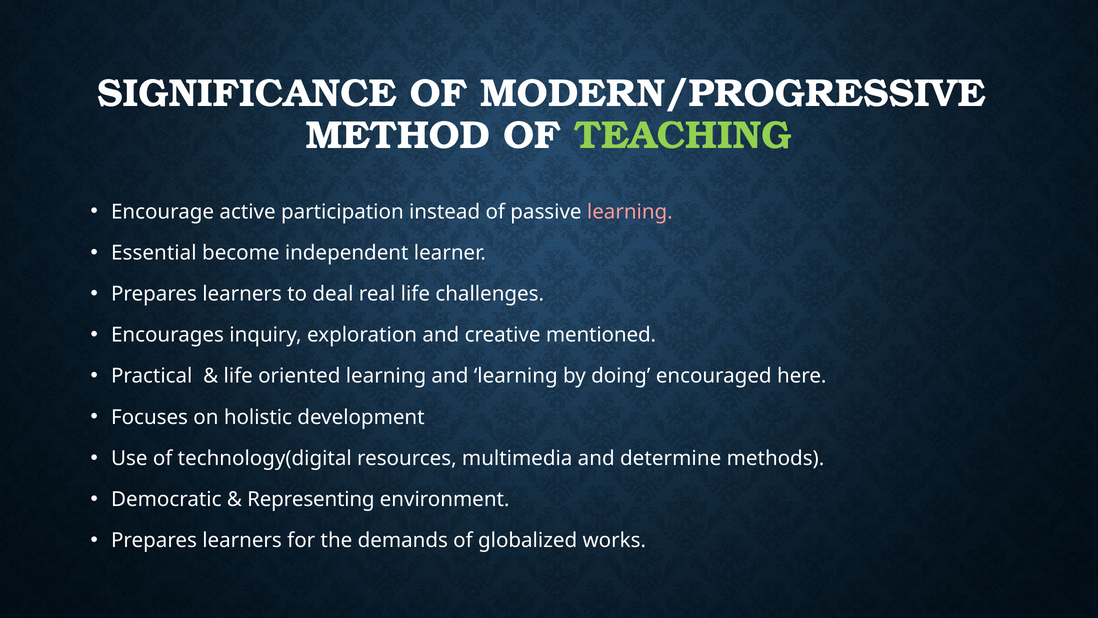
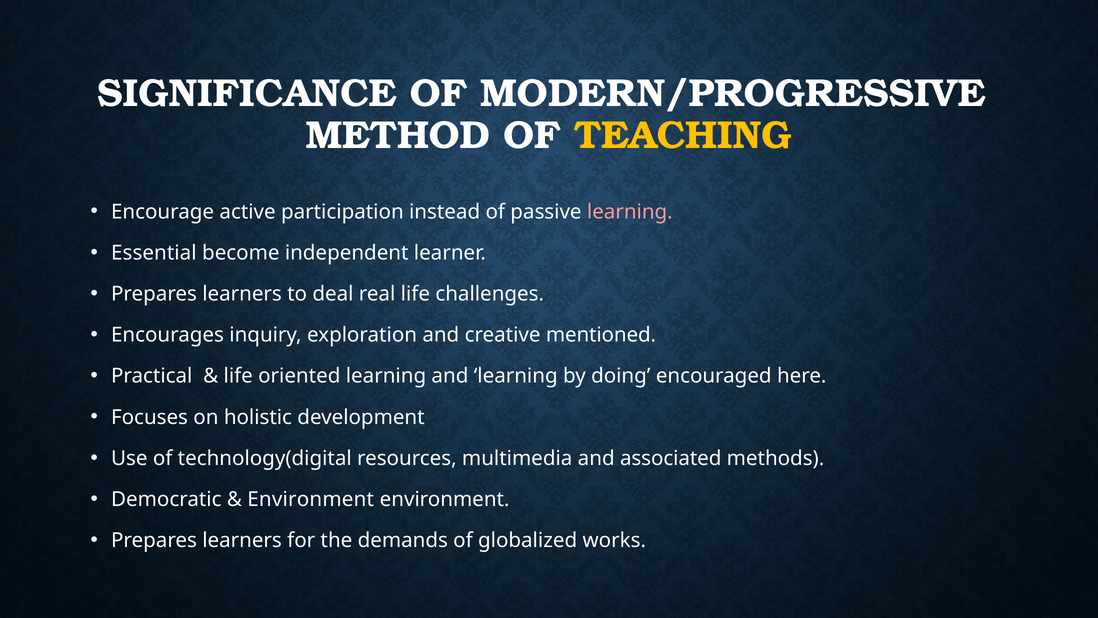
TEACHING colour: light green -> yellow (683, 135)
determine: determine -> associated (671, 458)
Representing: Representing -> Environment (311, 499)
